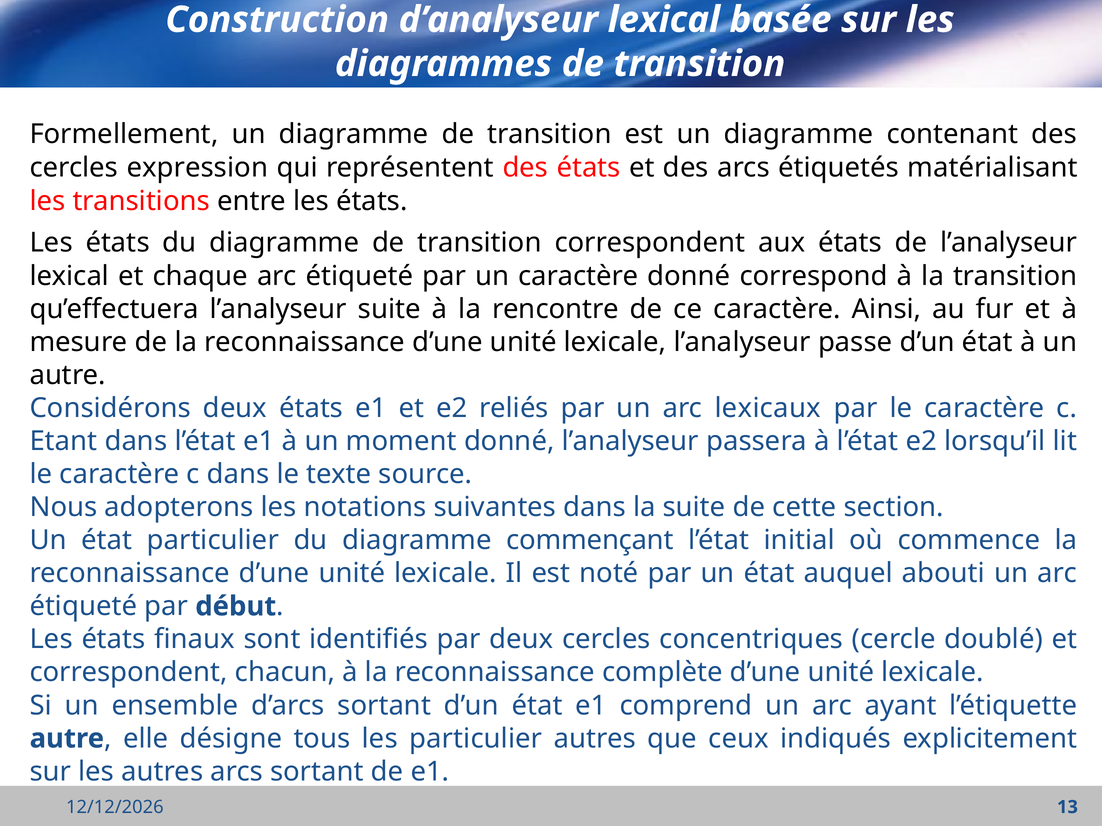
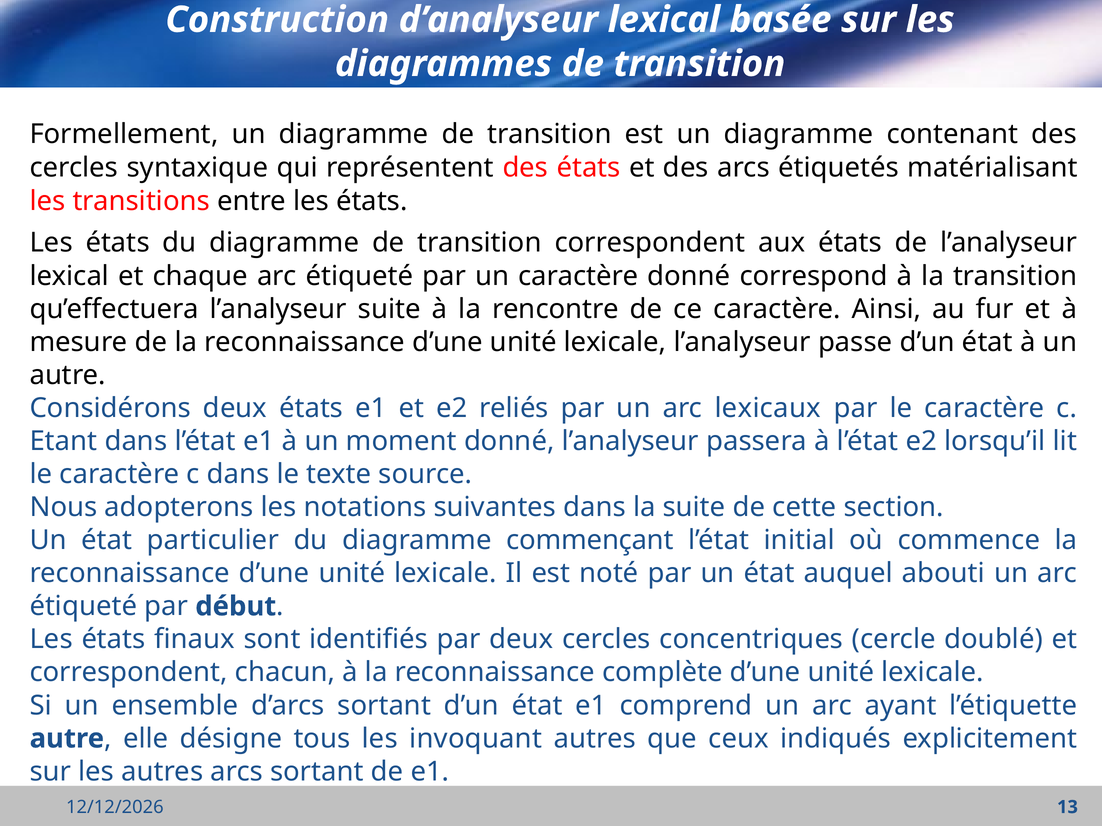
expression: expression -> syntaxique (197, 168)
les particulier: particulier -> invoquant (476, 739)
